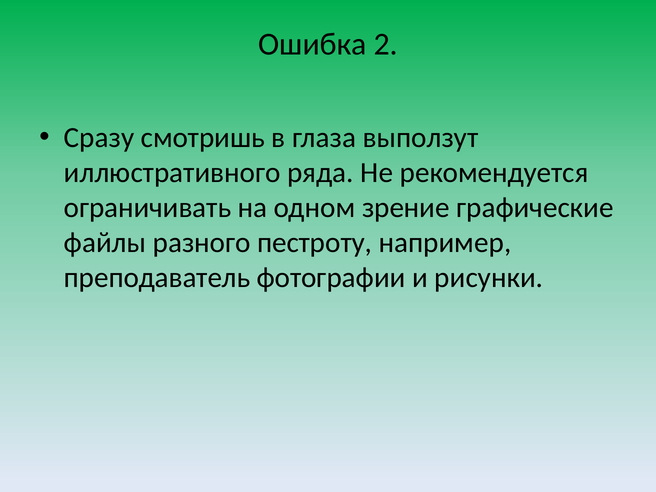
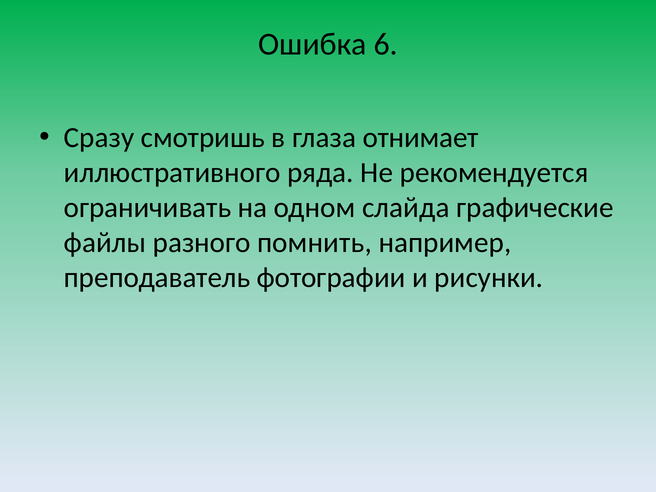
2: 2 -> 6 (386, 44)
выползут: выползут -> отнимает (421, 138)
зрение: зрение -> слайда (406, 208)
пестроту: пестроту -> помнить (314, 243)
